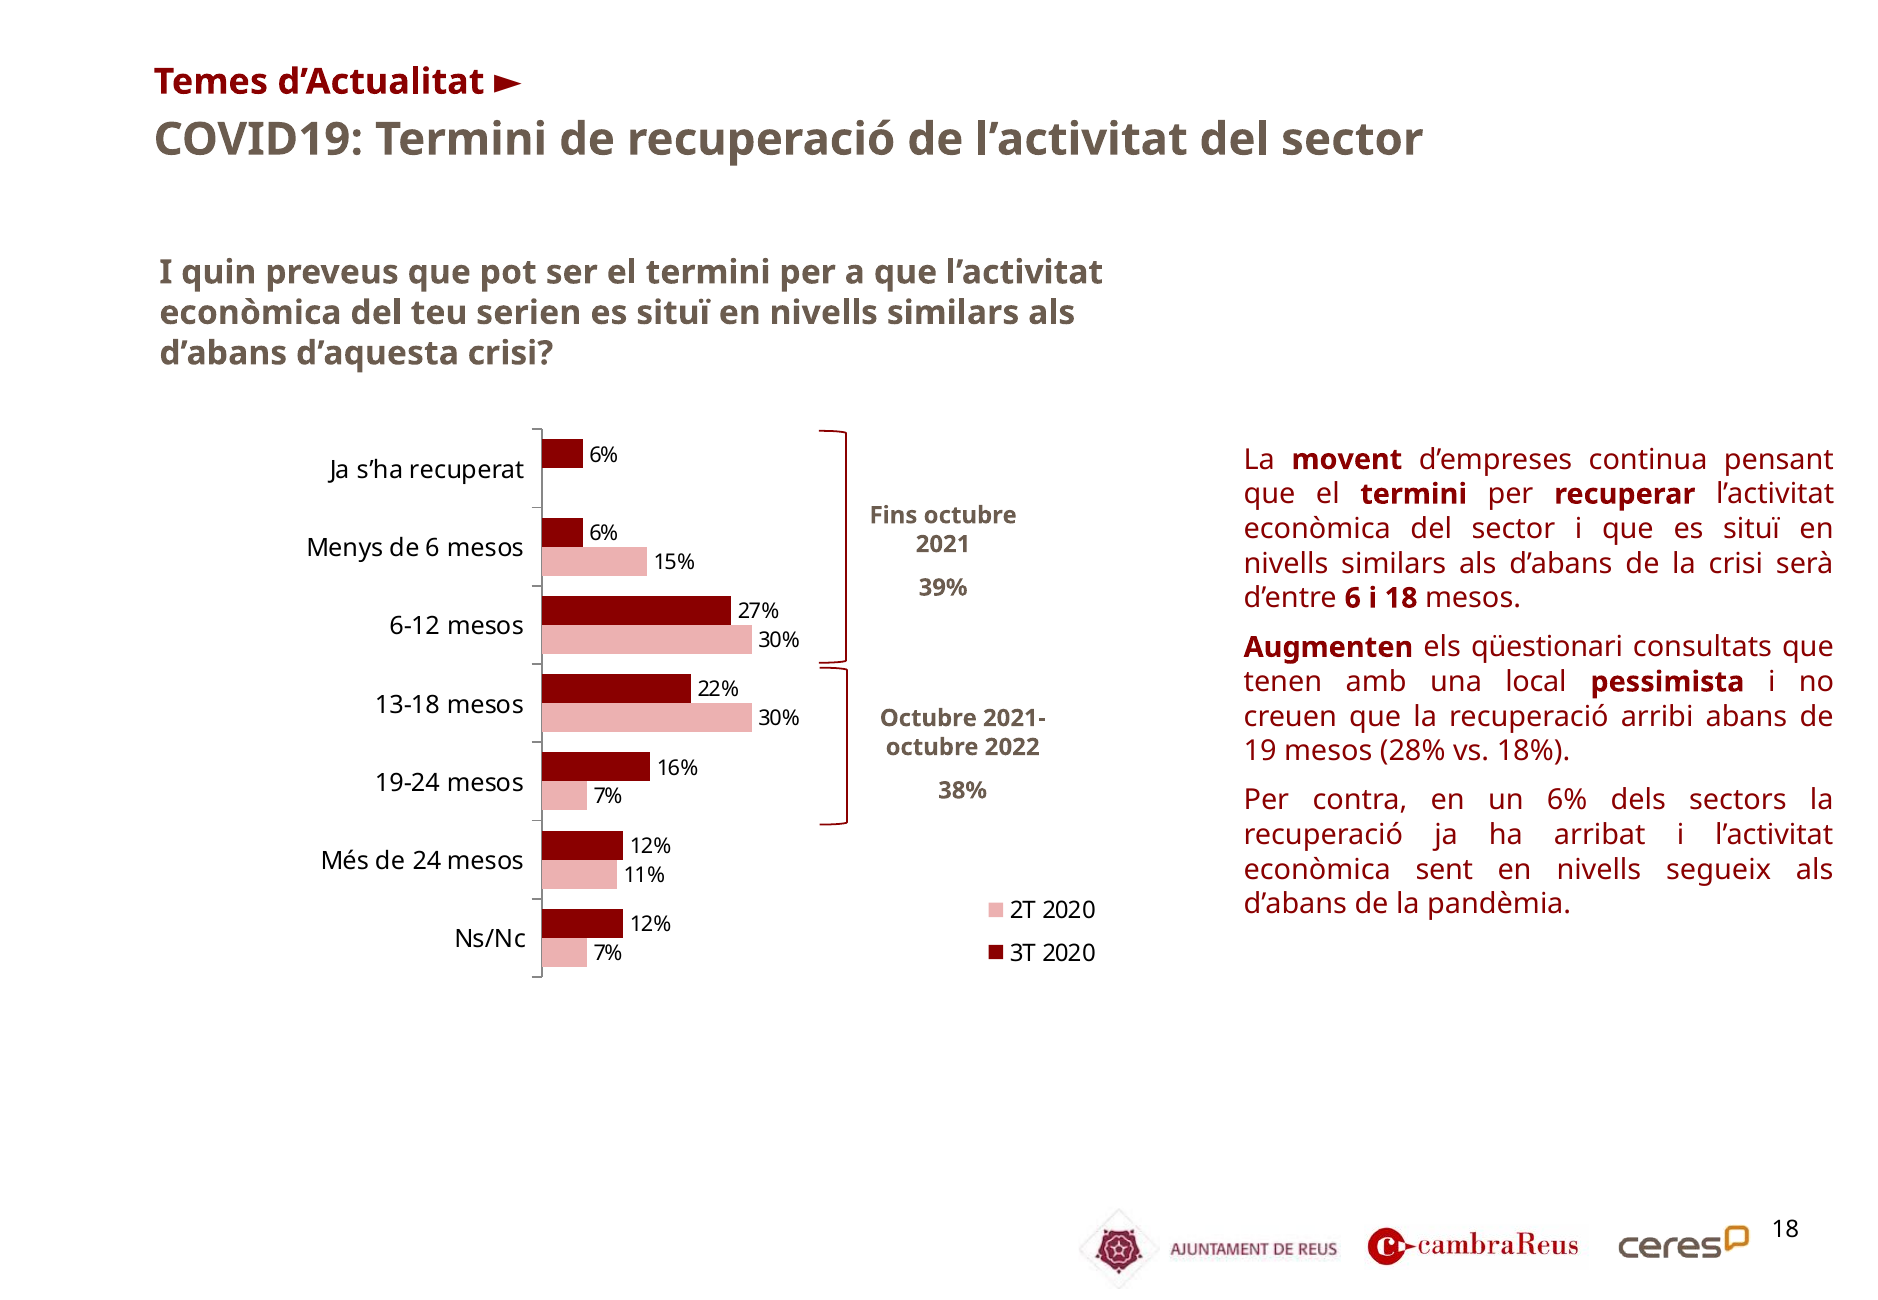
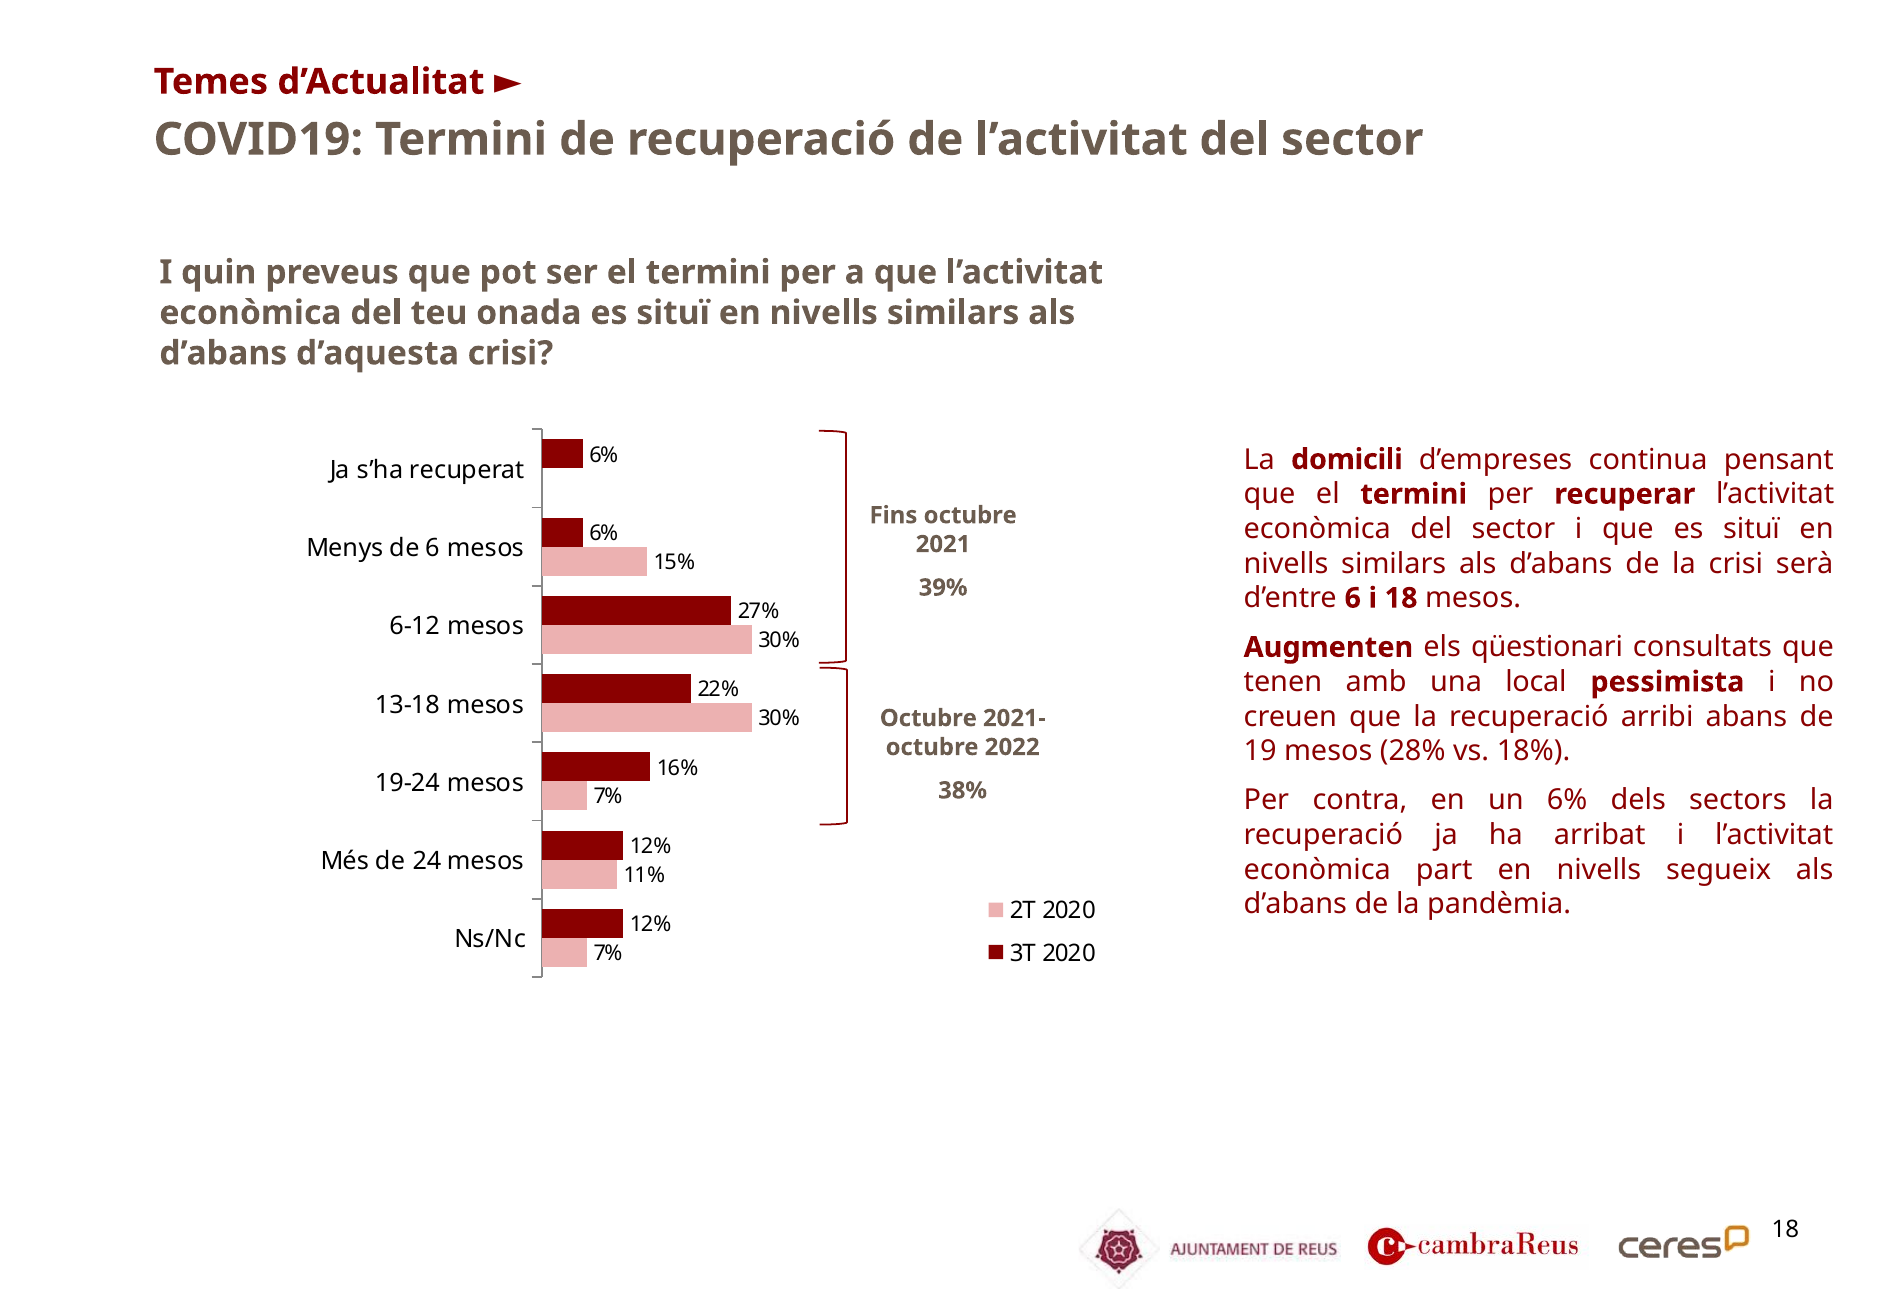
serien: serien -> onada (529, 313)
movent: movent -> domicili (1347, 460)
sent: sent -> part (1444, 870)
